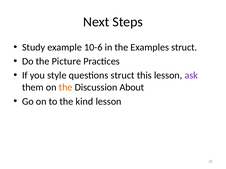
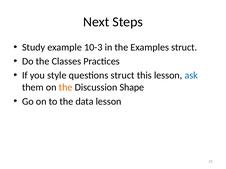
10-6: 10-6 -> 10-3 (93, 47)
Picture: Picture -> Classes (66, 61)
ask colour: purple -> blue (191, 76)
About: About -> Shape (132, 88)
kind: kind -> data (85, 102)
